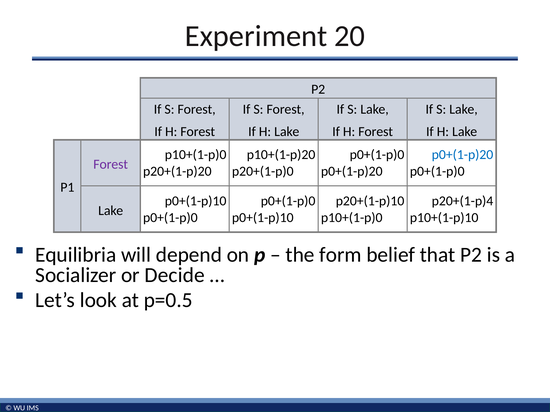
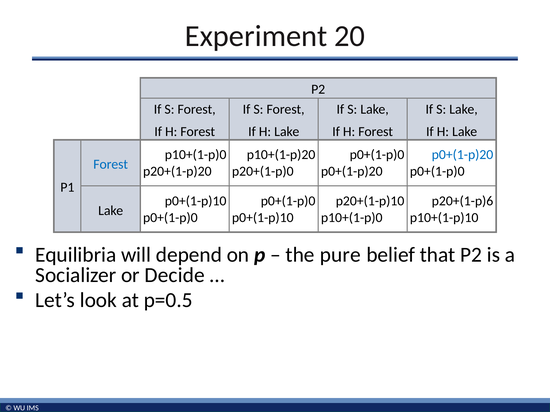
Forest colour: purple -> blue (111, 165)
p20+(1-p)4: p20+(1-p)4 -> p20+(1-p)6 (462, 201)
form: form -> pure (340, 255)
